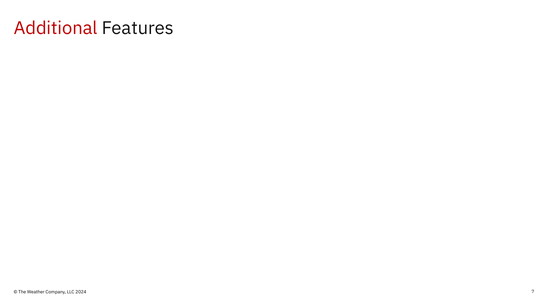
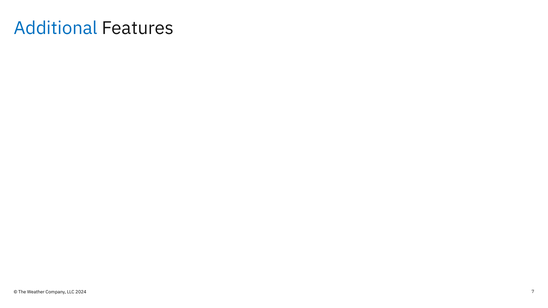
Additional colour: red -> blue (56, 28)
